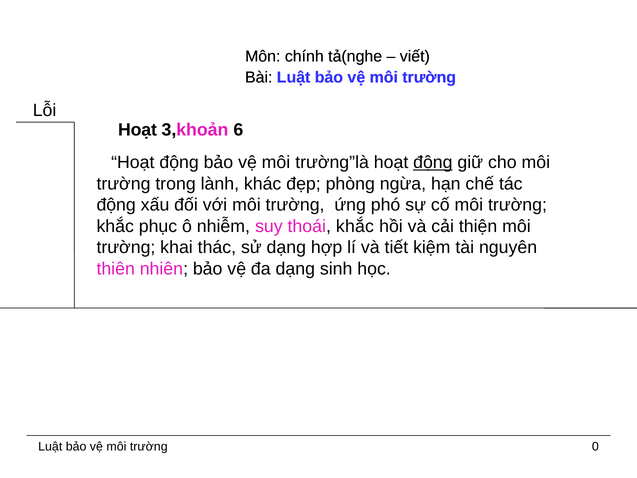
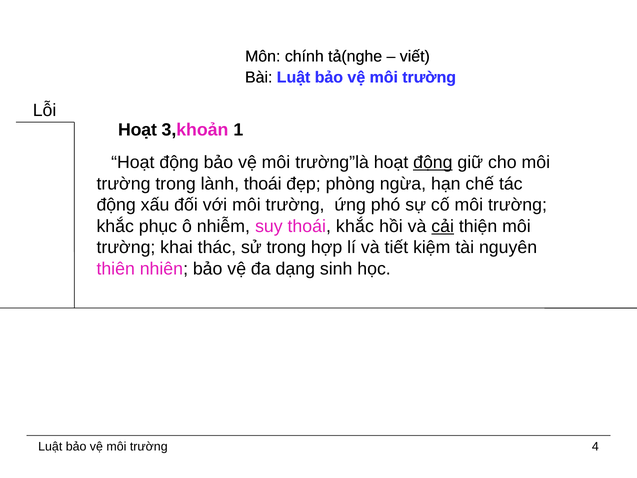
6: 6 -> 1 (238, 130)
lành khác: khác -> thoái (263, 184)
cải underline: none -> present (443, 226)
sử dạng: dạng -> trong (286, 247)
0: 0 -> 4 (595, 447)
